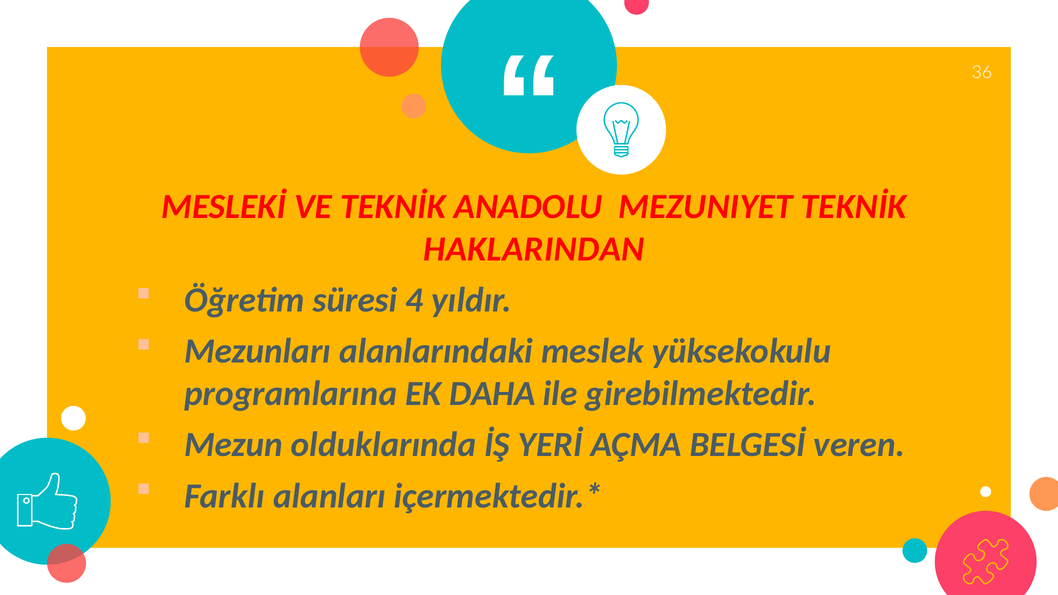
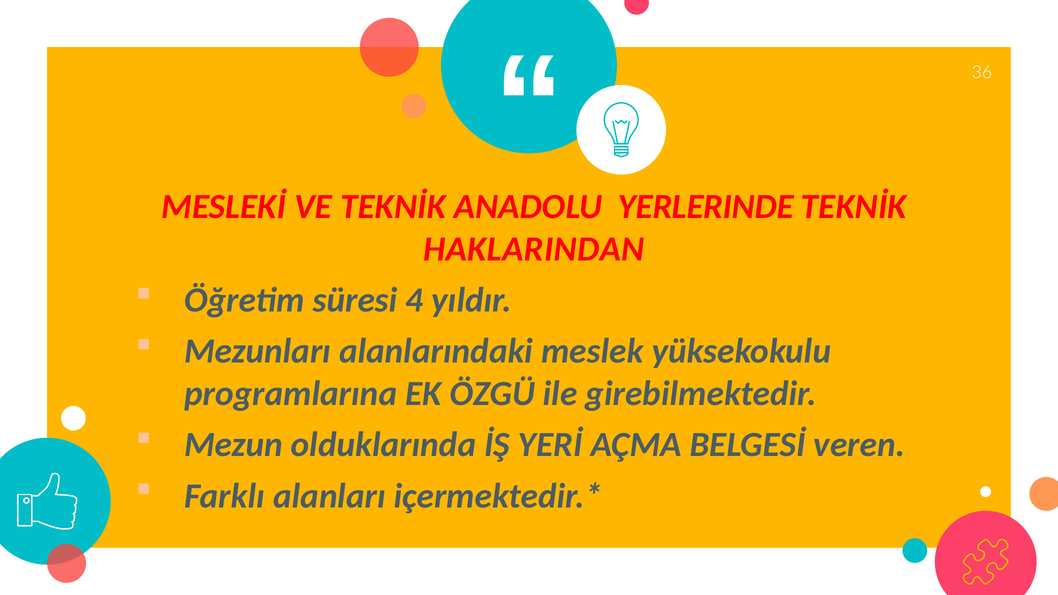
MEZUNIYET: MEZUNIYET -> YERLERINDE (706, 207)
DAHA: DAHA -> ÖZGÜ (492, 394)
